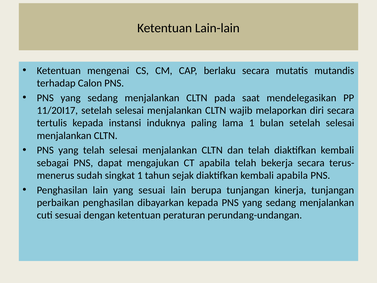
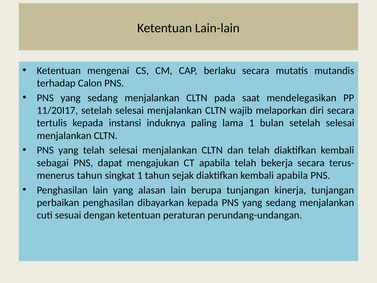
sudah: sudah -> tahun (90, 175)
yang sesuai: sesuai -> alasan (152, 190)
